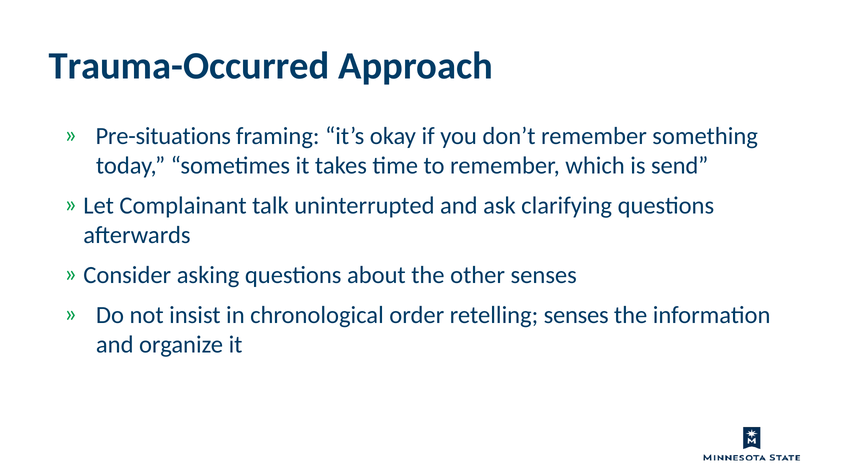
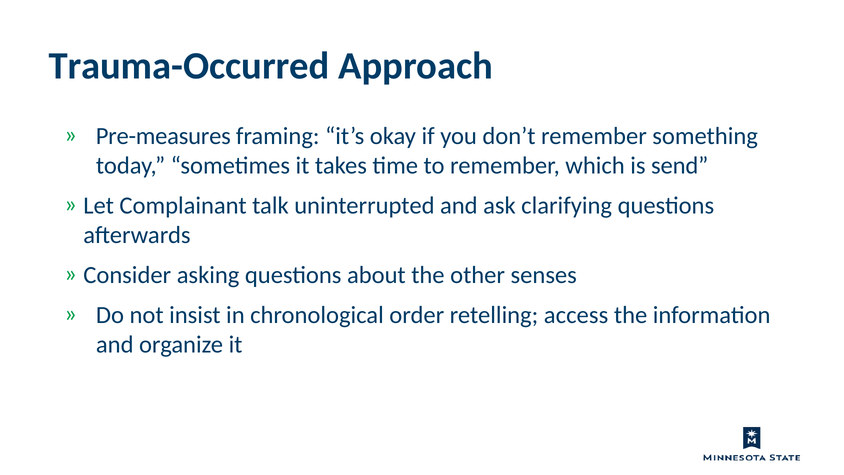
Pre-situations: Pre-situations -> Pre-measures (163, 136)
retelling senses: senses -> access (576, 315)
